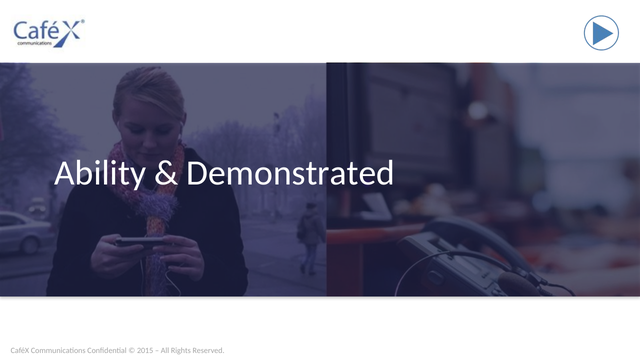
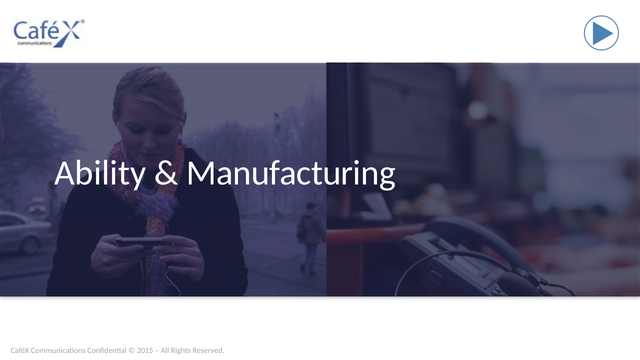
Demonstrated: Demonstrated -> Manufacturing (291, 173)
